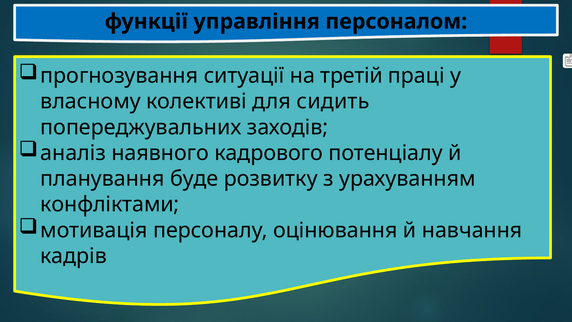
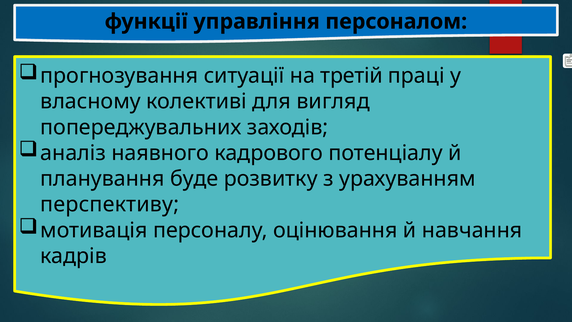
сидить: сидить -> вигляд (333, 101)
конфліктами: конфліктами -> перспективу (110, 204)
